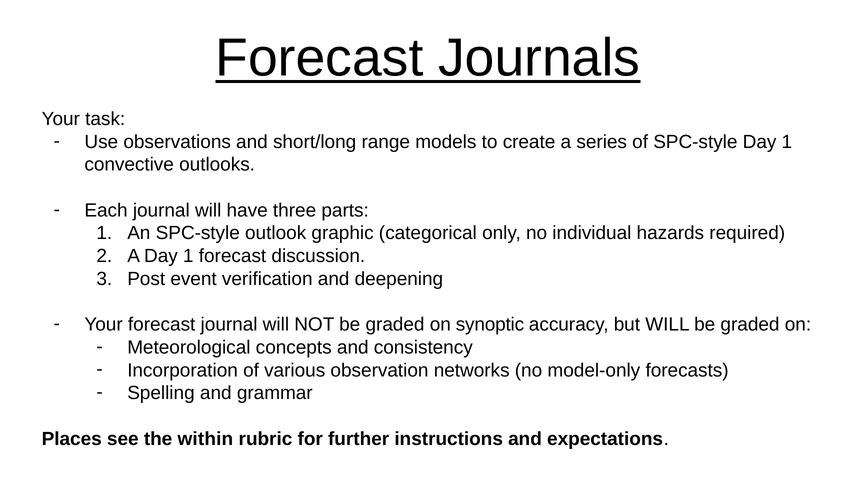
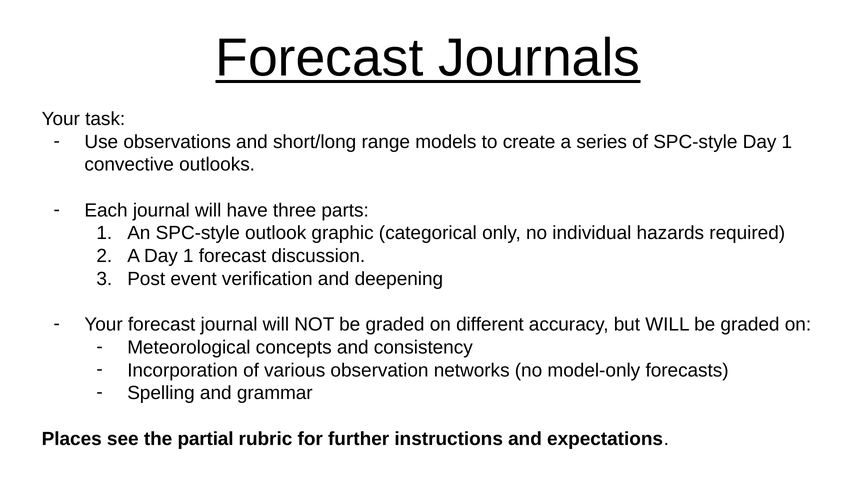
synoptic: synoptic -> different (490, 324)
within: within -> partial (206, 438)
